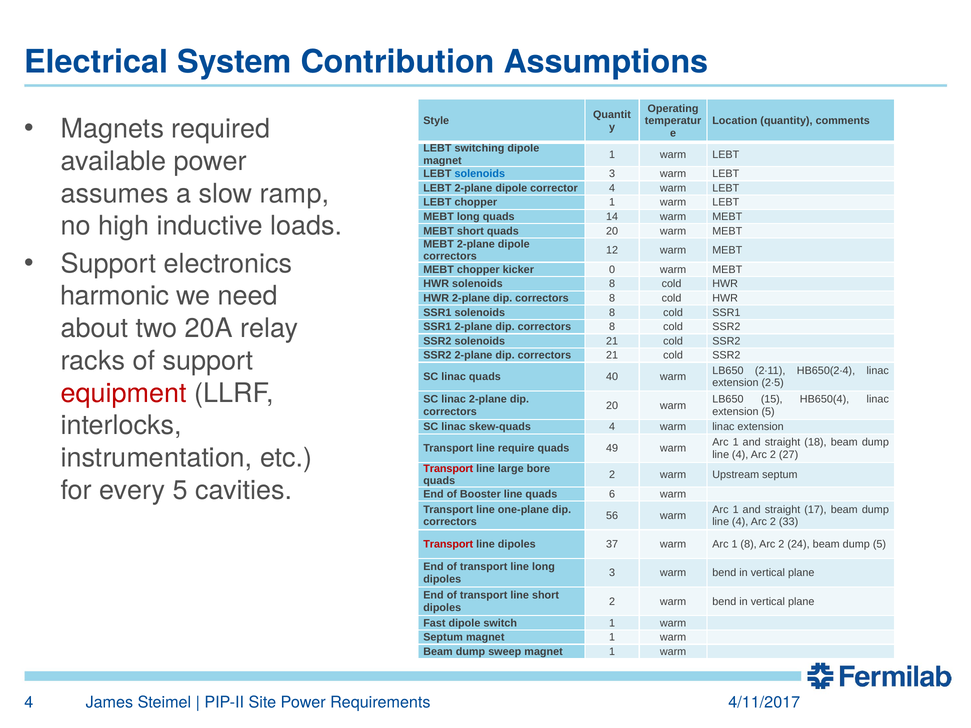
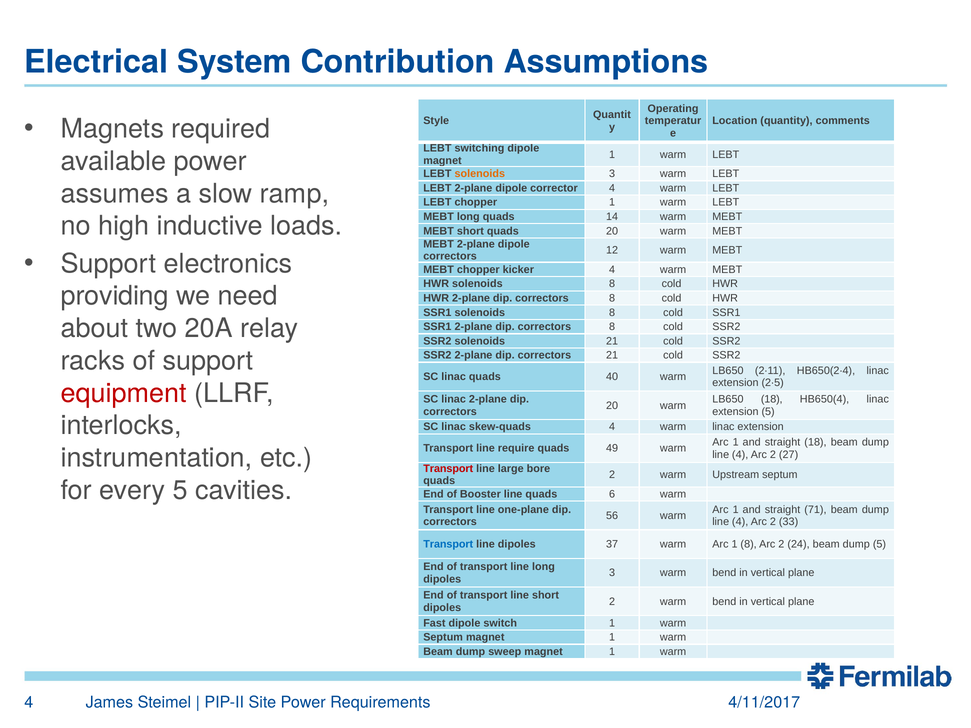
solenoids colour: blue -> orange (480, 174)
kicker 0: 0 -> 4 (612, 270)
harmonic: harmonic -> providing (115, 296)
LB650 15: 15 -> 18 (772, 400)
17: 17 -> 71 (815, 510)
Transport colour: red -> blue (448, 544)
